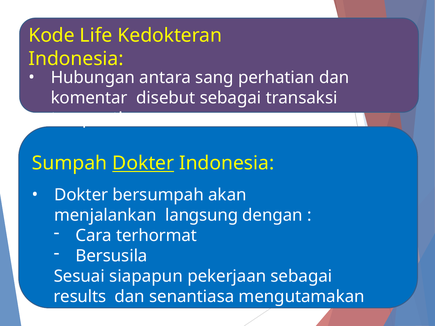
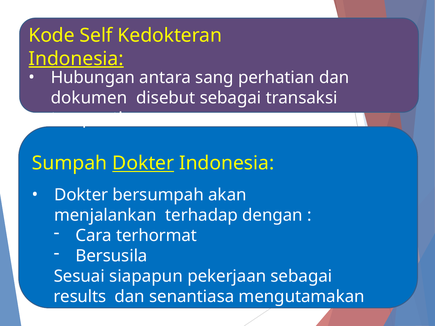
Life: Life -> Self (96, 36)
Indonesia underline: none -> present (76, 59)
komentar: komentar -> dokumen (89, 98)
langsung: langsung -> terhadap (202, 215)
